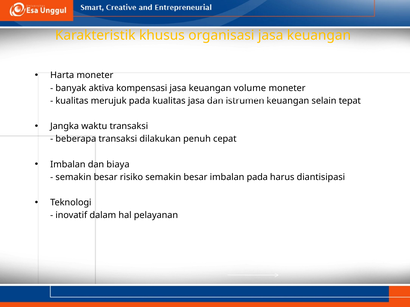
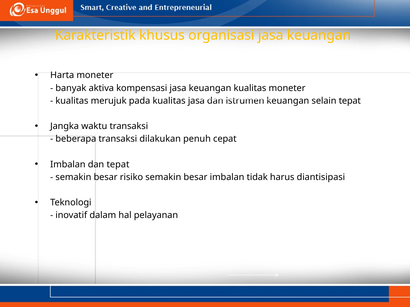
keuangan volume: volume -> kualitas (250, 88)
dan biaya: biaya -> tepat (118, 165)
imbalan pada: pada -> tidak (257, 177)
